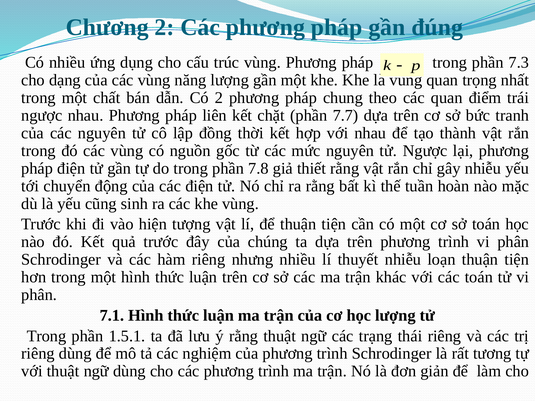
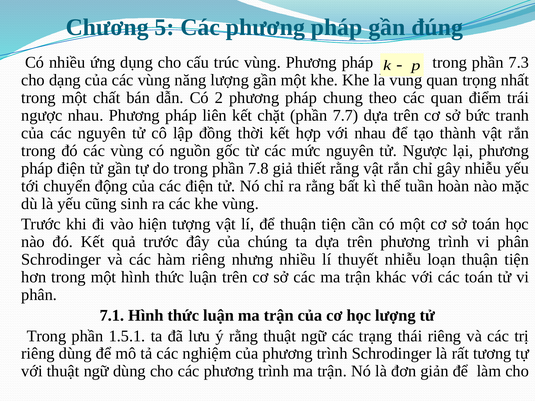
Chương 2: 2 -> 5 (165, 27)
